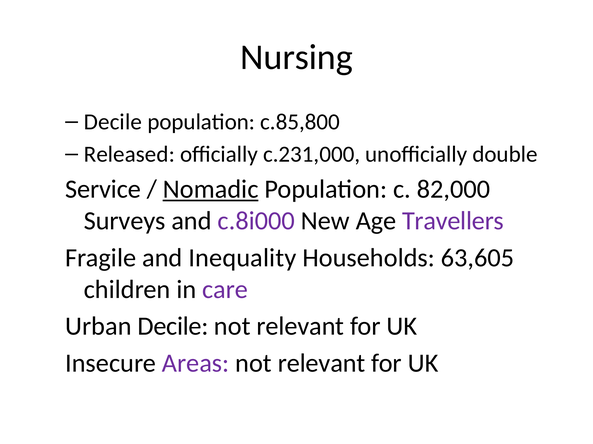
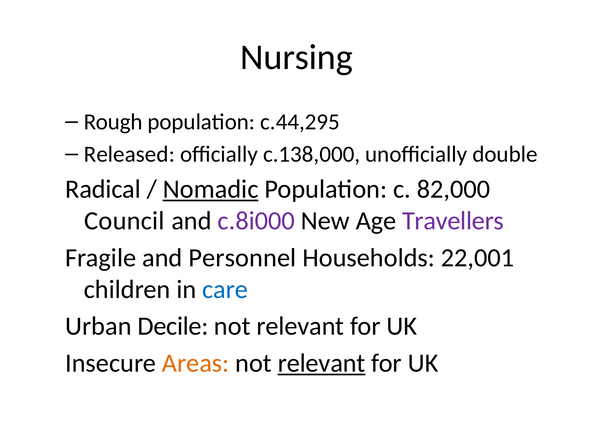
Decile: Decile -> Rough (113, 122)
c.85,800: c.85,800 -> c.44,295 (300, 122)
c.231,000: c.231,000 -> c.138,000 (312, 154)
Service: Service -> Radical (103, 190)
Surveys: Surveys -> Council (124, 221)
Inequality: Inequality -> Personnel (242, 258)
63,605: 63,605 -> 22,001 (478, 258)
care colour: purple -> blue (225, 290)
Areas colour: purple -> orange (196, 364)
relevant underline: none -> present (322, 364)
